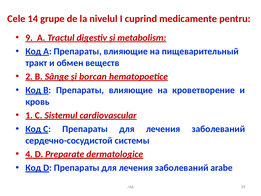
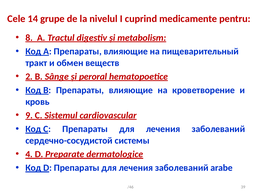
9: 9 -> 8 (29, 38)
borcan: borcan -> peroral (93, 76)
1: 1 -> 9 (29, 115)
